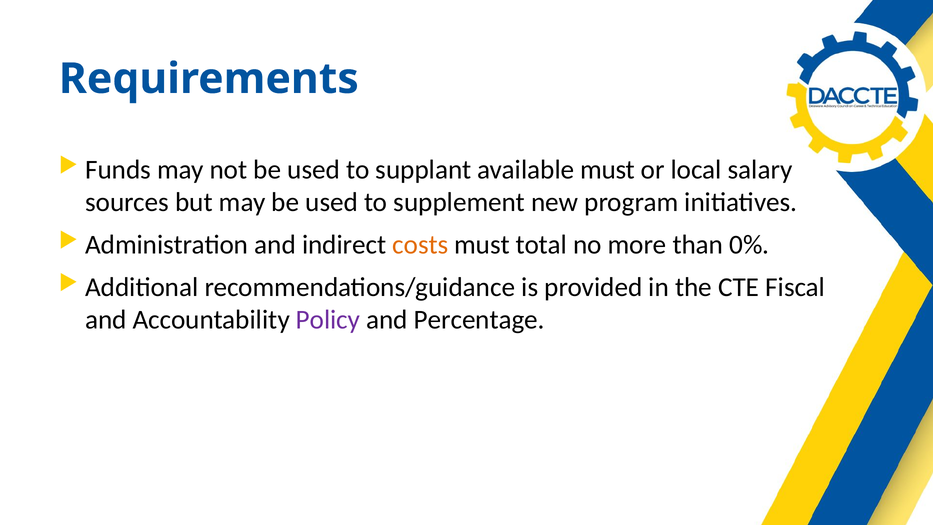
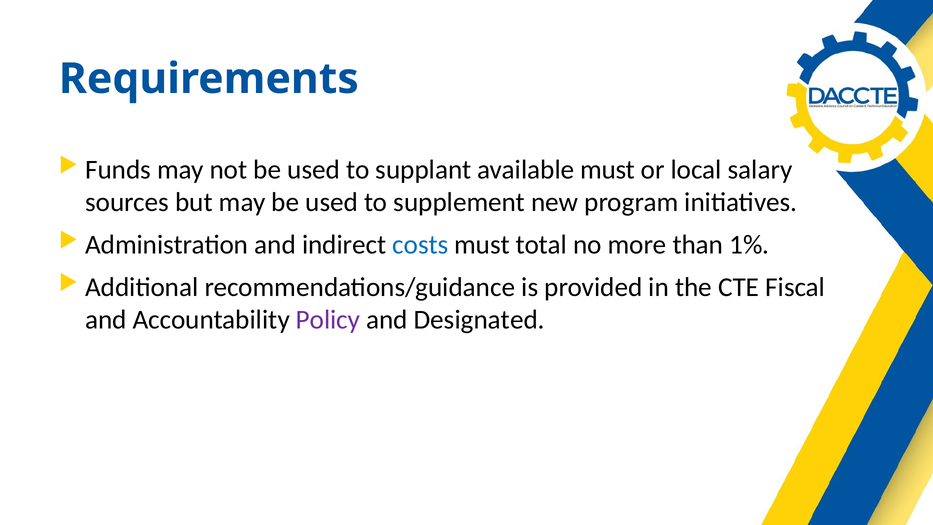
costs colour: orange -> blue (420, 245)
0%: 0% -> 1% (749, 245)
Percentage: Percentage -> Designated (479, 320)
